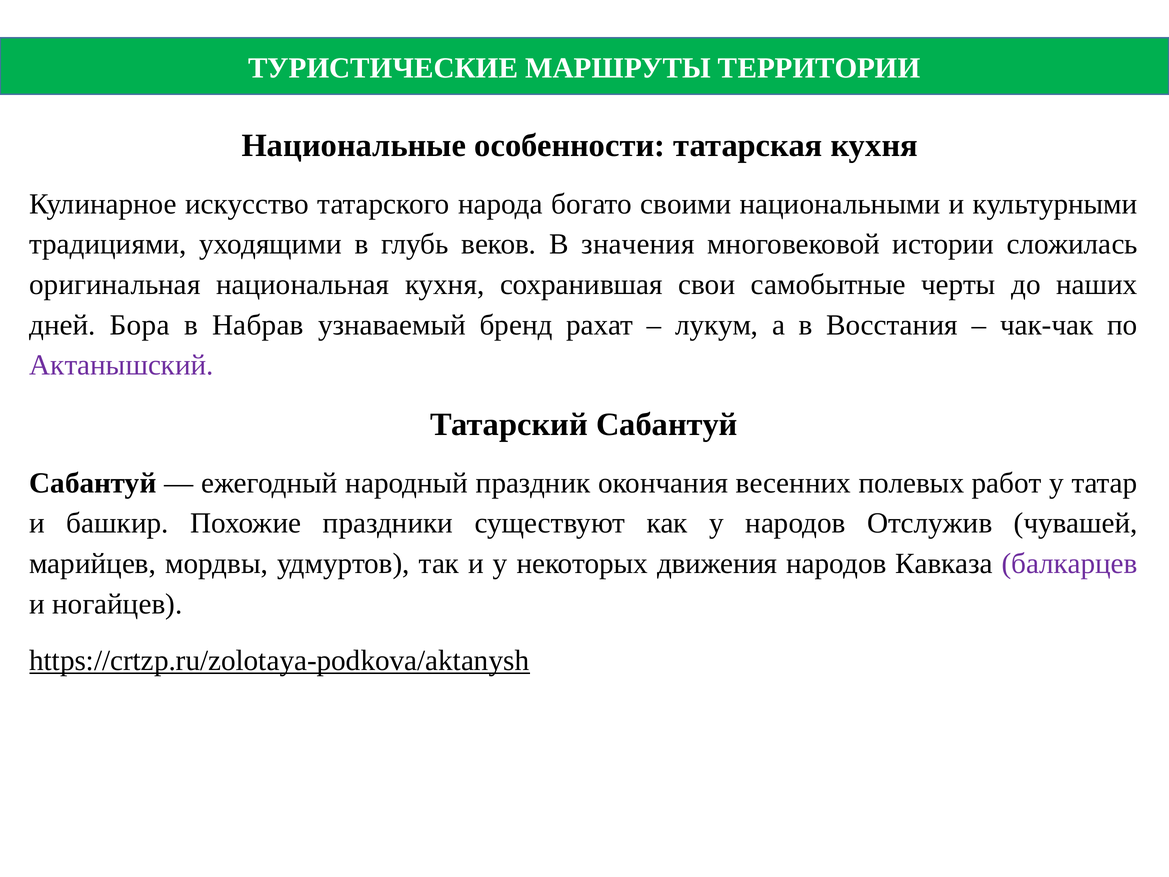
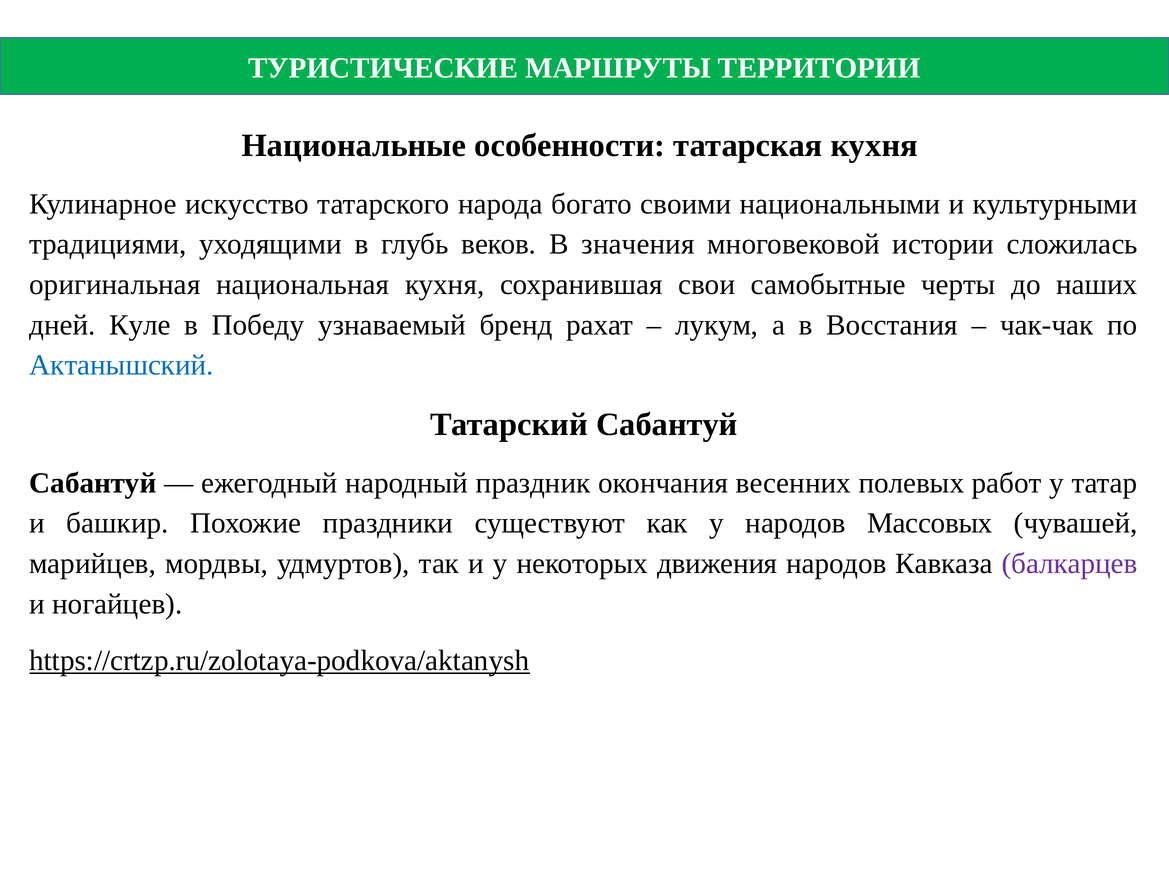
Бора: Бора -> Куле (140, 325)
Набрав: Набрав -> Победу (258, 325)
Актанышский colour: purple -> blue (122, 365)
Отслужив: Отслужив -> Массовых (930, 523)
